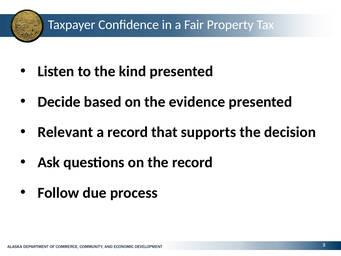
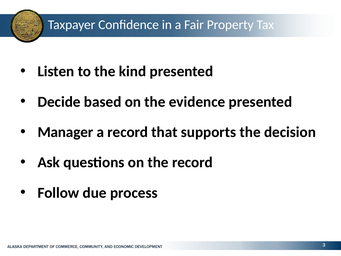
Relevant: Relevant -> Manager (65, 132)
